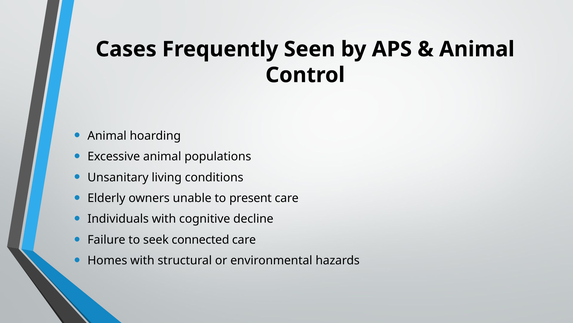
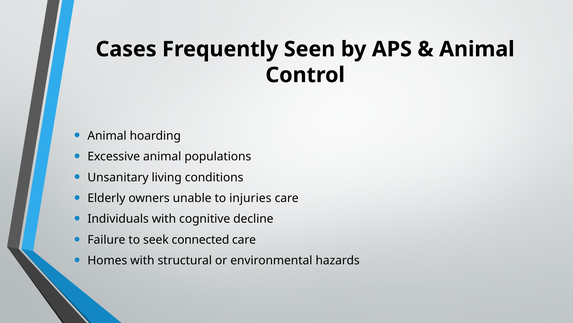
present: present -> injuries (250, 198)
